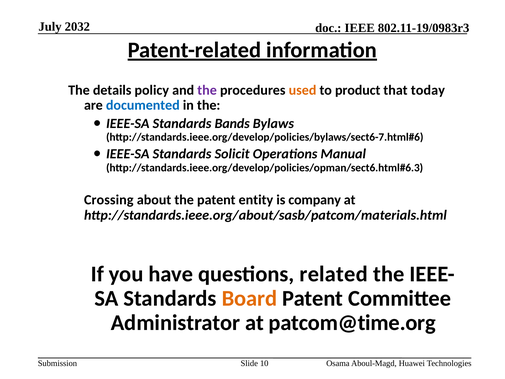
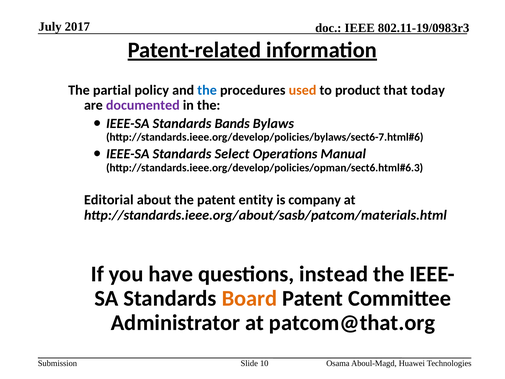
2032: 2032 -> 2017 (77, 27)
details: details -> partial (112, 90)
the colour: purple -> blue (207, 90)
documented colour: blue -> purple (143, 105)
Solicit: Solicit -> Select (232, 154)
Crossing: Crossing -> Editorial (109, 200)
related: related -> instead (334, 274)
patcom@time.org: patcom@time.org -> patcom@that.org (352, 322)
